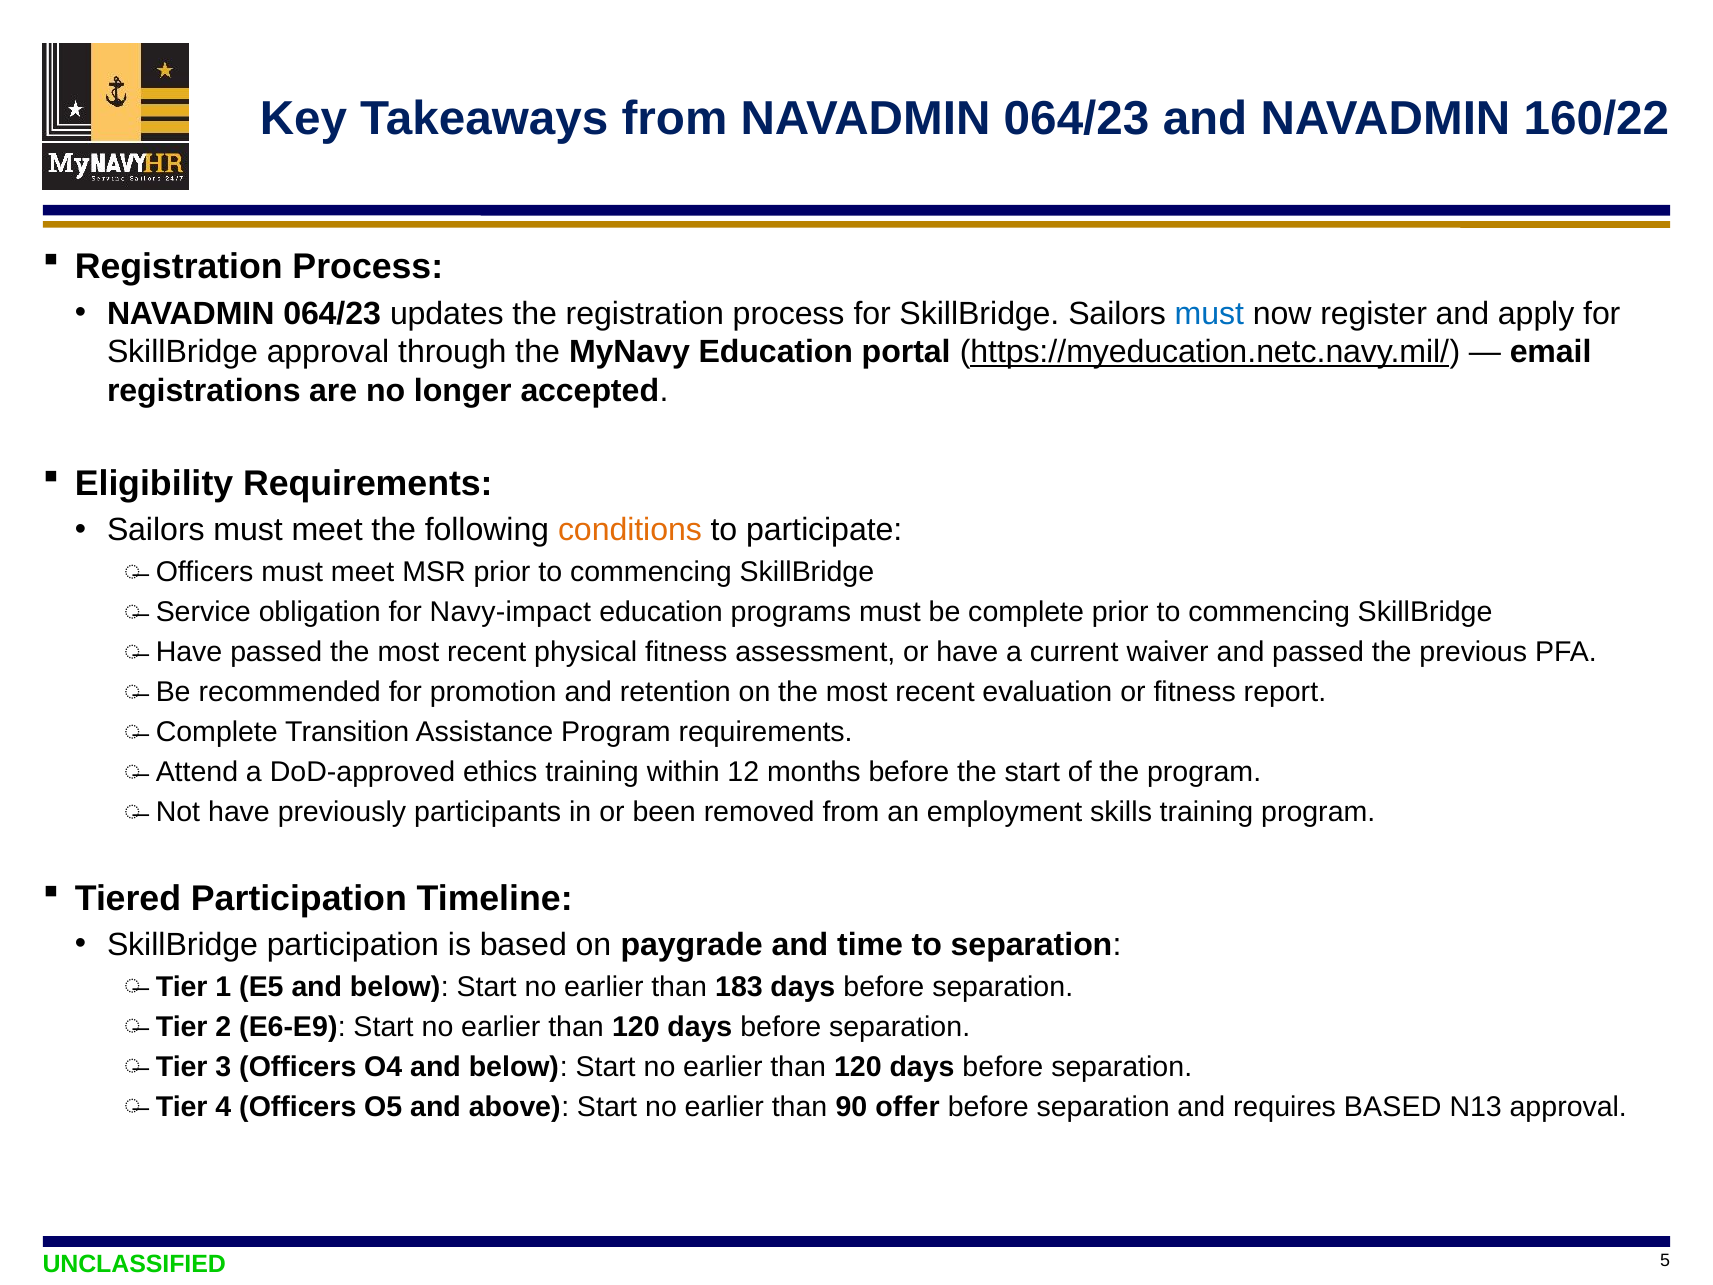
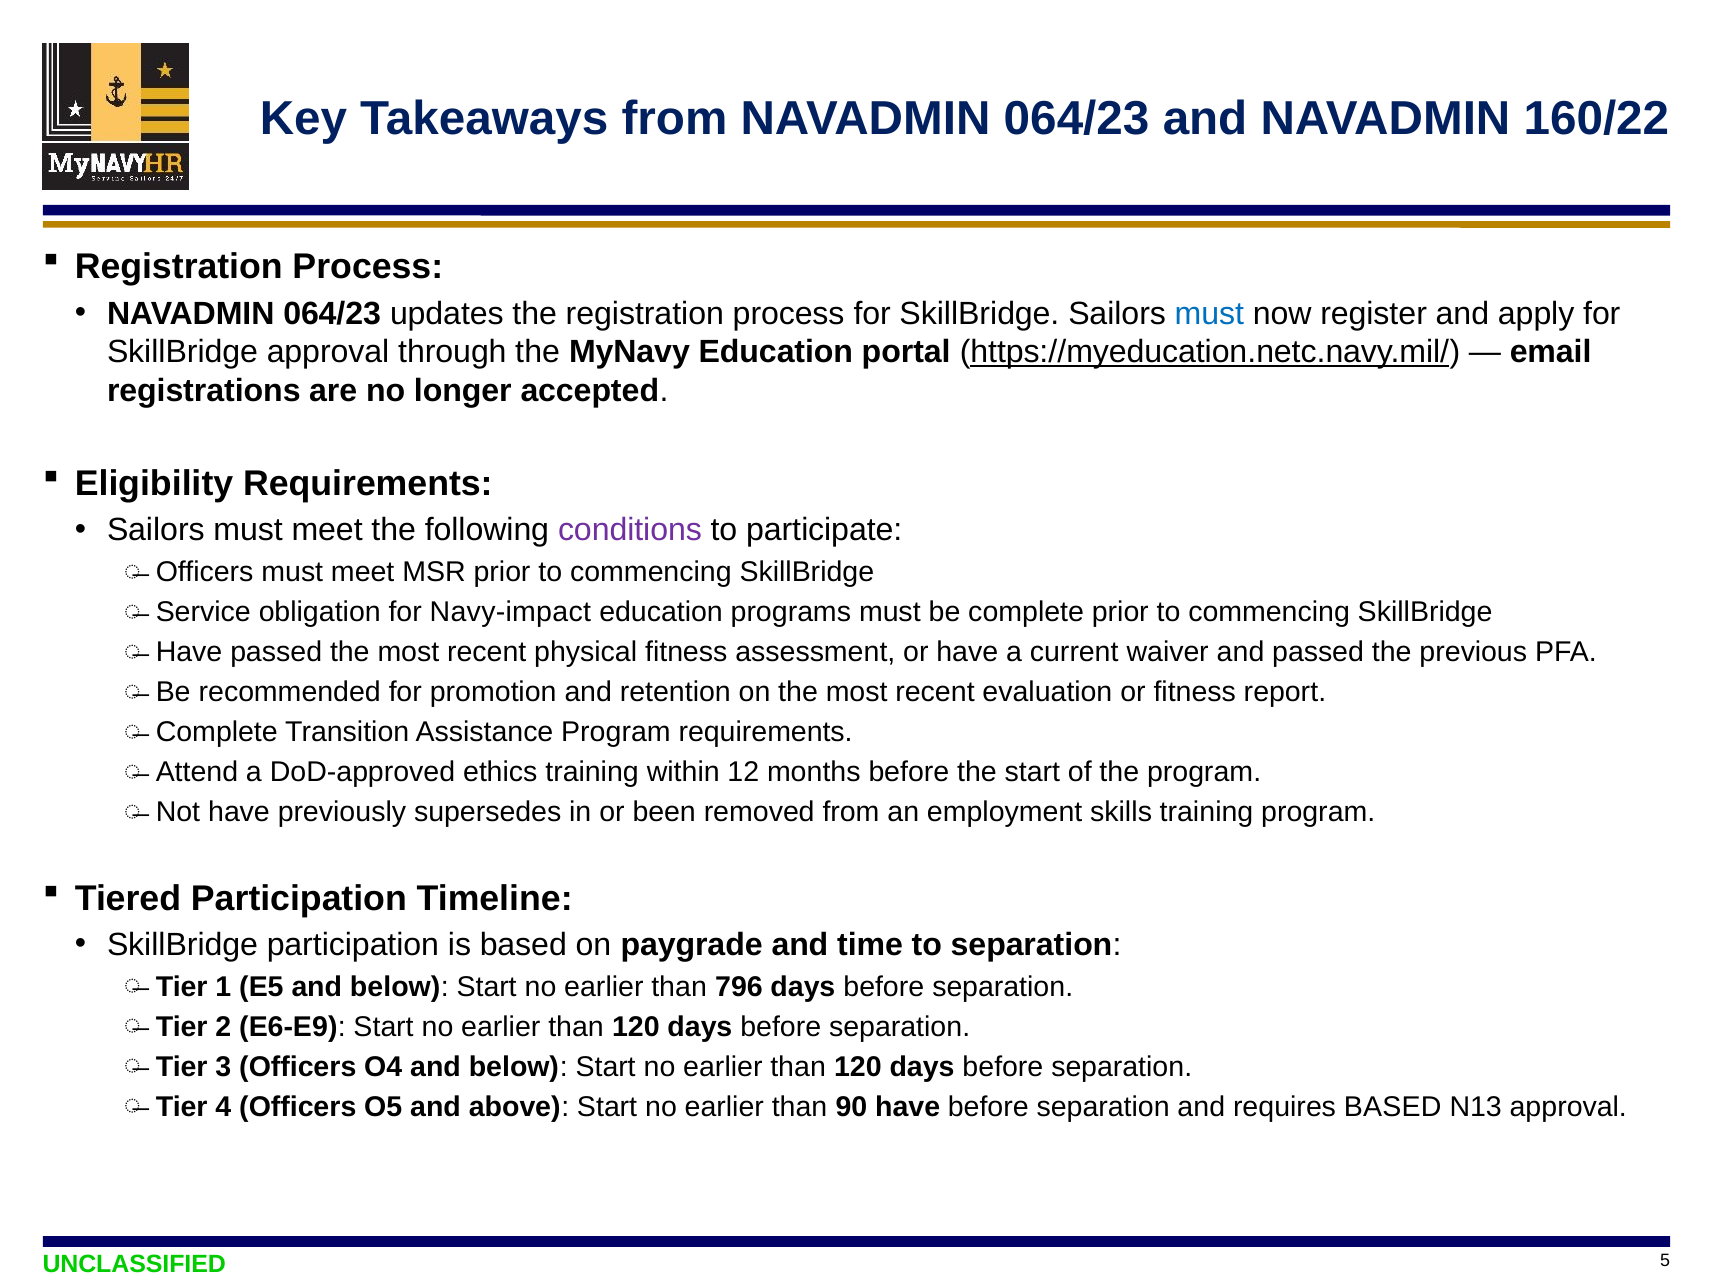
conditions colour: orange -> purple (630, 530)
participants: participants -> supersedes (488, 812)
183: 183 -> 796 (739, 987)
90 offer: offer -> have (908, 1107)
